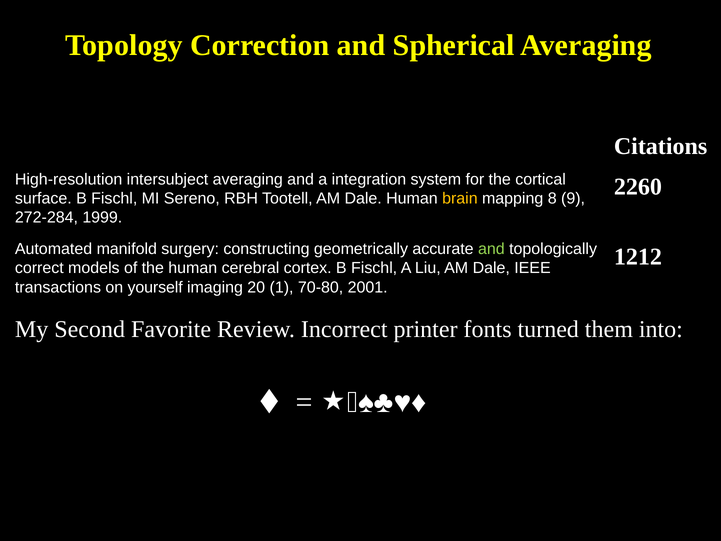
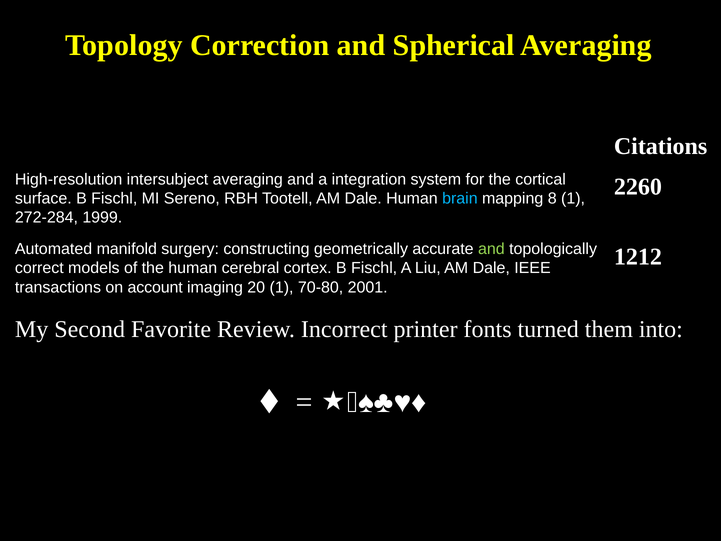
brain colour: yellow -> light blue (460, 198)
8 9: 9 -> 1 (573, 198)
yourself: yourself -> account (155, 287)
